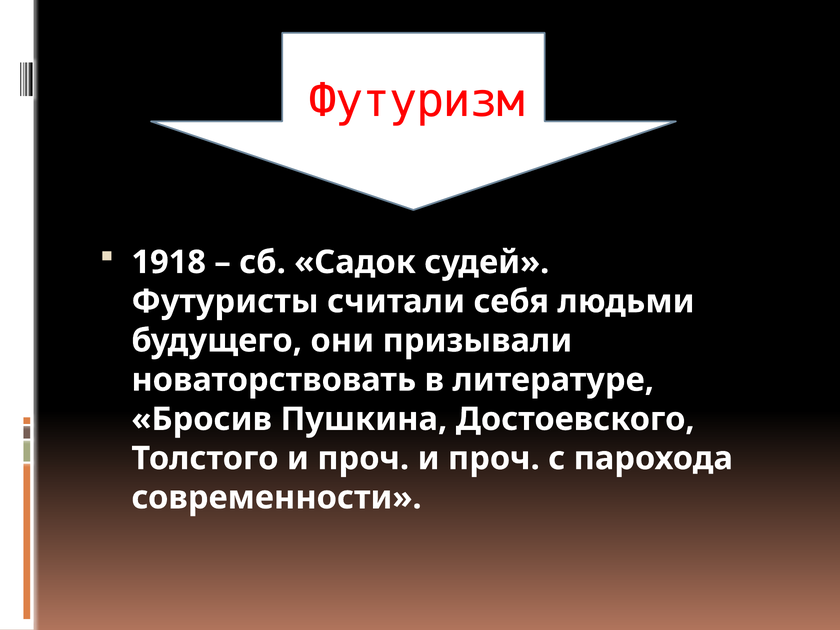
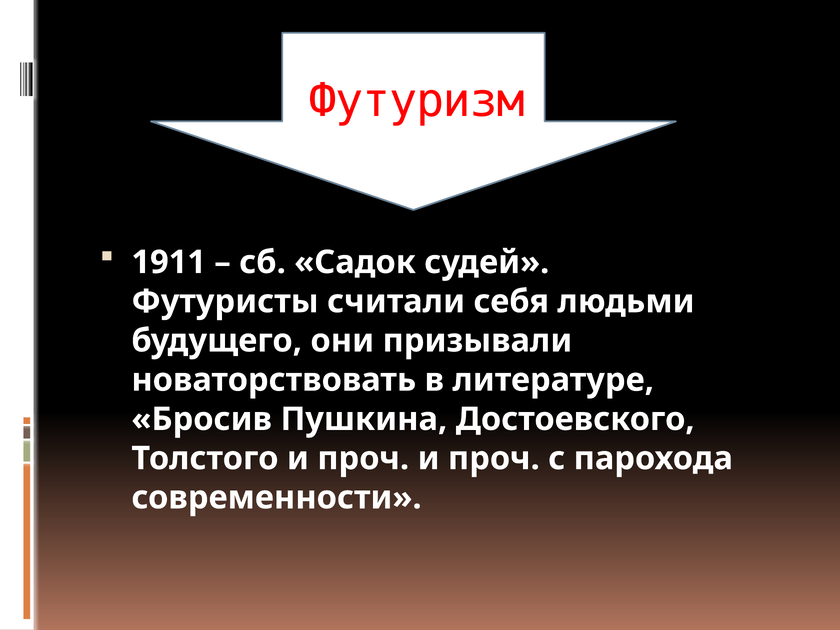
1918: 1918 -> 1911 (169, 262)
